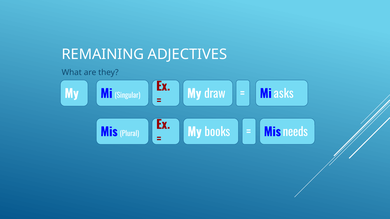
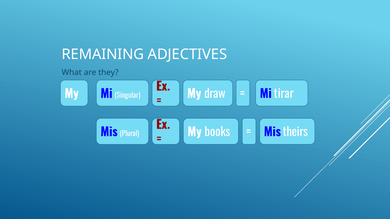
asks: asks -> tirar (284, 94)
needs: needs -> theirs (295, 132)
